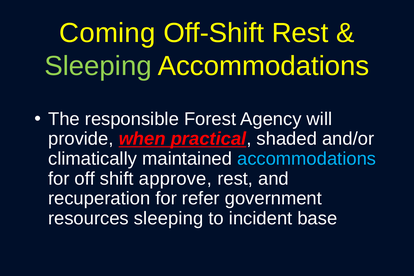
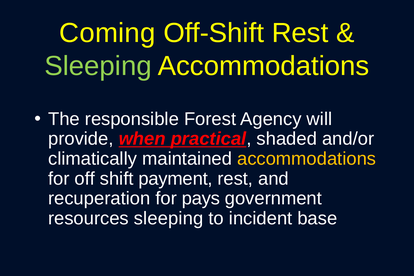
accommodations colour: light blue -> yellow (307, 159)
approve: approve -> payment (176, 179)
refer: refer -> pays (201, 199)
